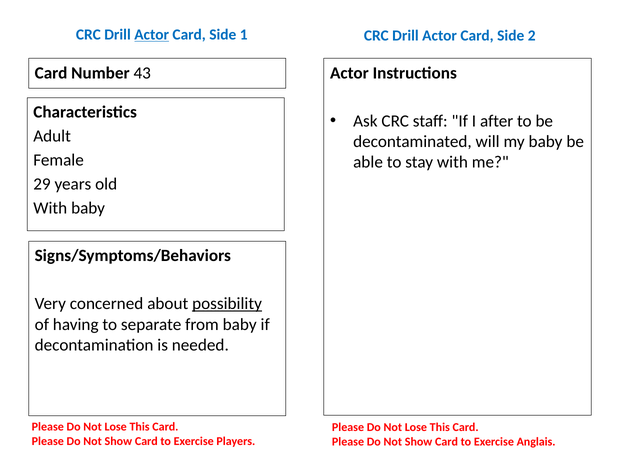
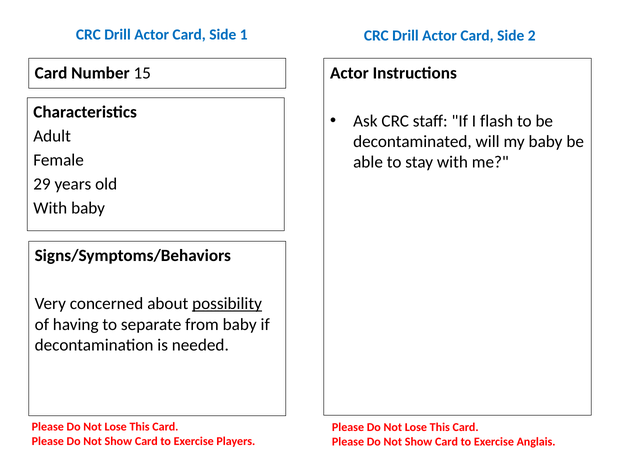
Actor underline: present -> none (152, 35)
43: 43 -> 15 (142, 73)
after: after -> flash (497, 121)
